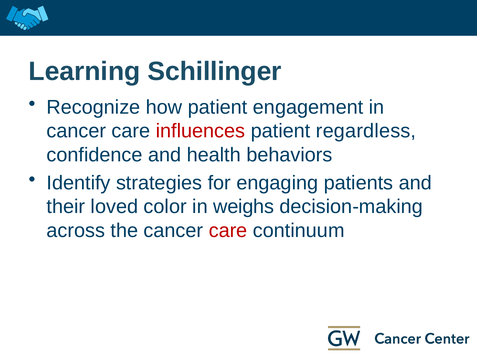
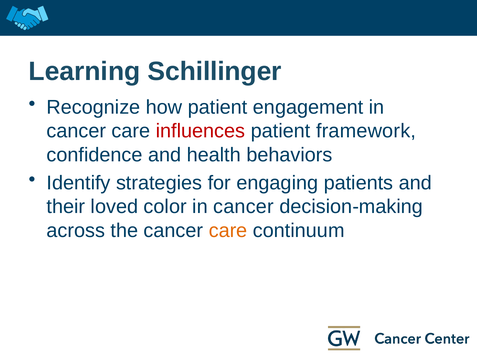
regardless: regardless -> framework (366, 131)
weighs: weighs -> cancer (243, 206)
care colour: red -> orange (228, 230)
